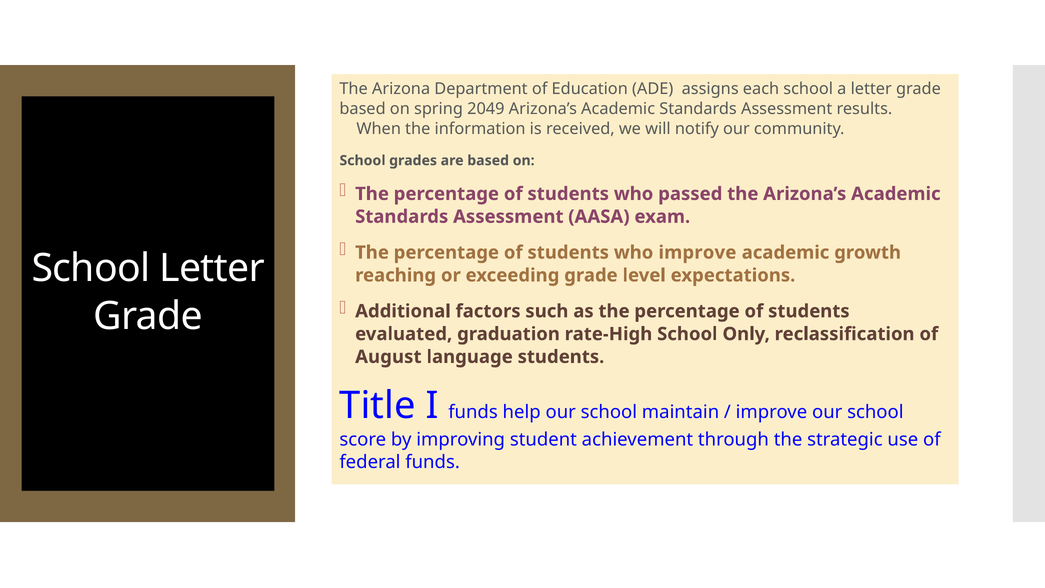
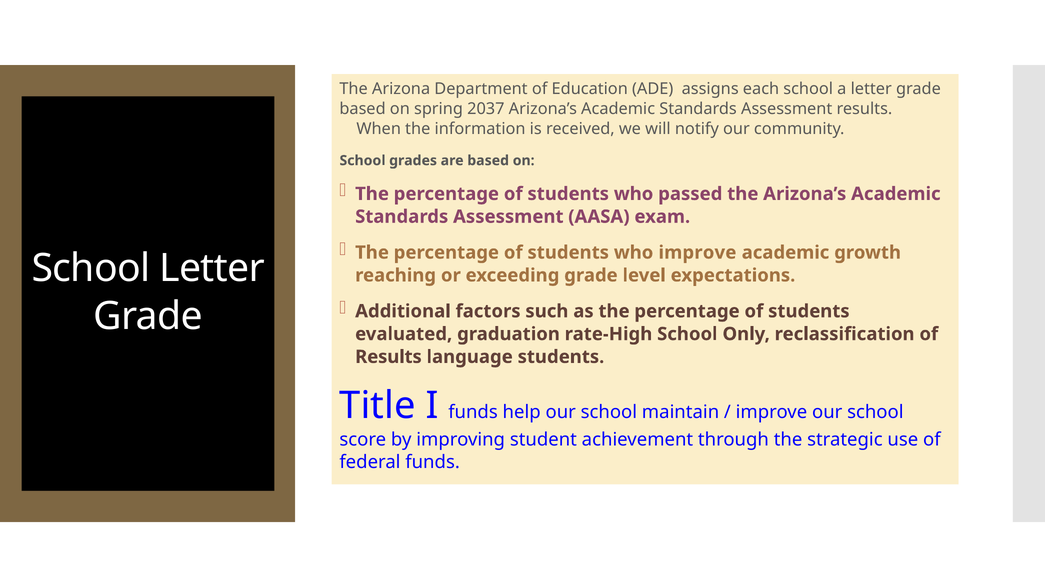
2049: 2049 -> 2037 (486, 109)
August: August -> Results (388, 357)
